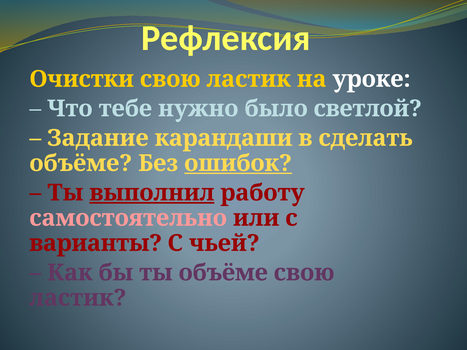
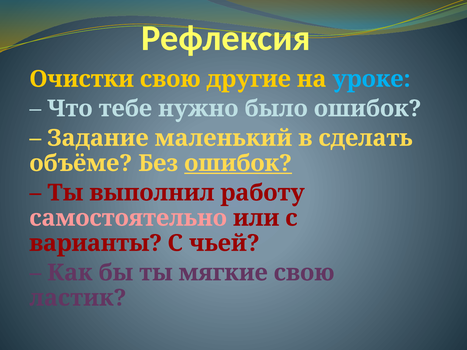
ластик: ластик -> другие (249, 79)
уроке colour: white -> light blue (372, 79)
было светлой: светлой -> ошибок (368, 109)
карандаши: карандаши -> маленький (223, 138)
выполнил underline: present -> none (152, 193)
ты объёме: объёме -> мягкие (223, 273)
